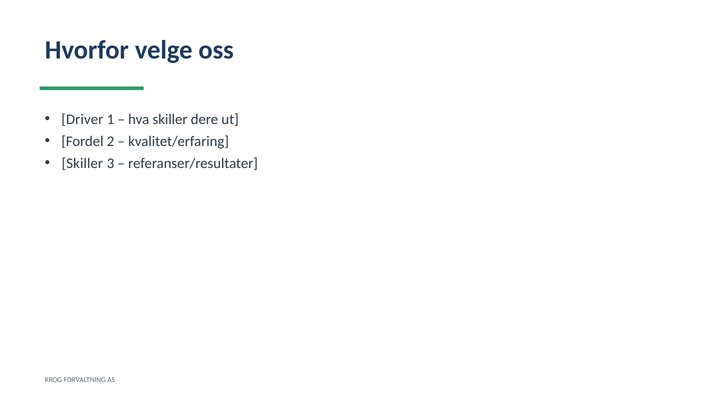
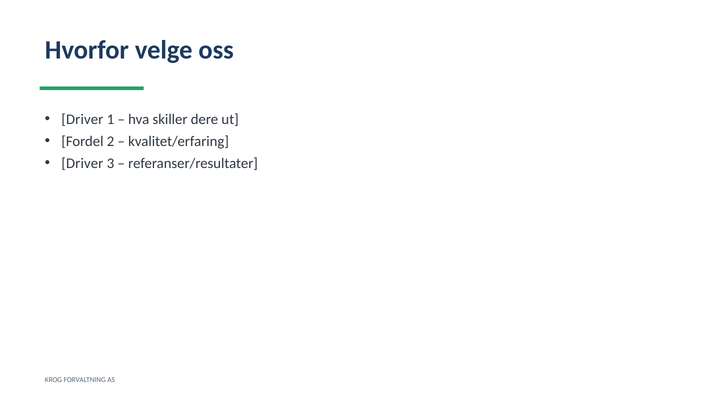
Skiller: Skiller -> Driver (82, 163)
